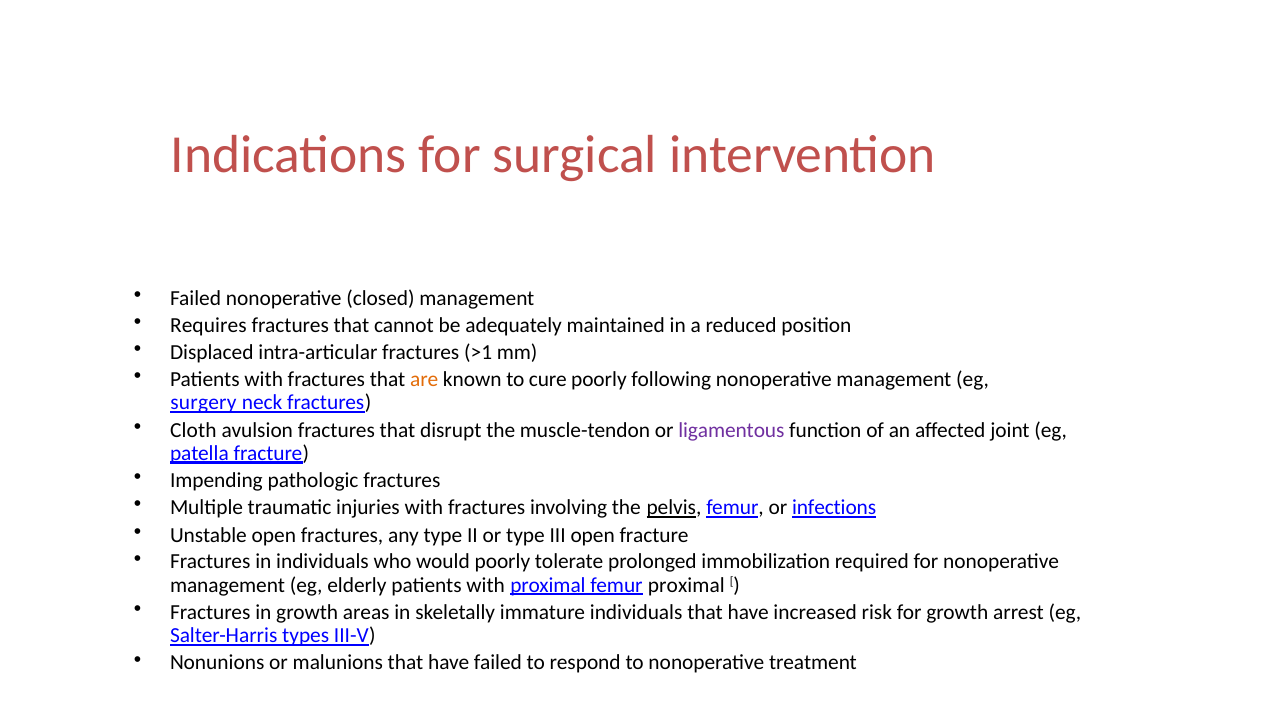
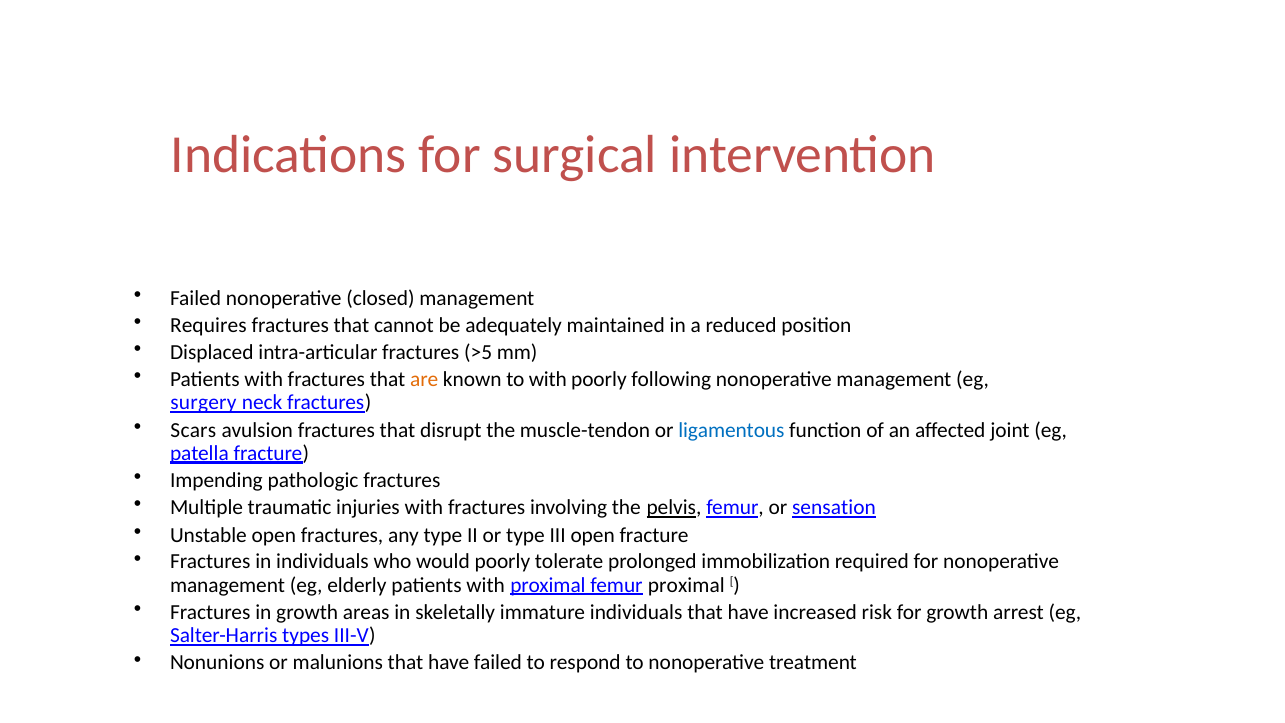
>1: >1 -> >5 (478, 353)
to cure: cure -> with (548, 379)
Cloth: Cloth -> Scars (193, 430)
ligamentous colour: purple -> blue (731, 430)
infections: infections -> sensation (834, 507)
